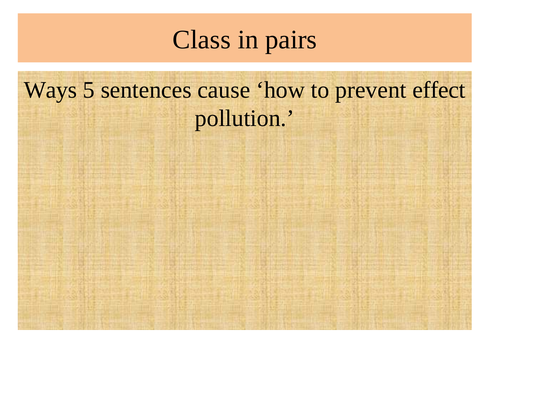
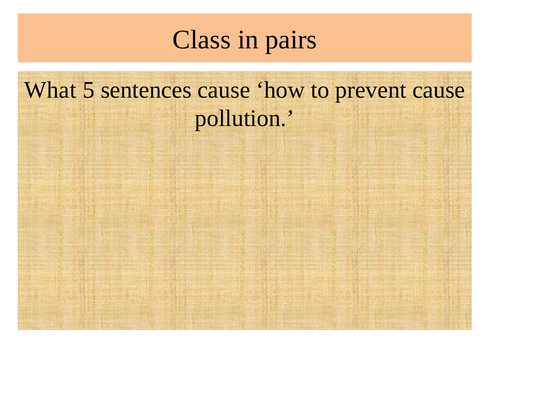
Ways: Ways -> What (50, 90)
prevent effect: effect -> cause (439, 90)
